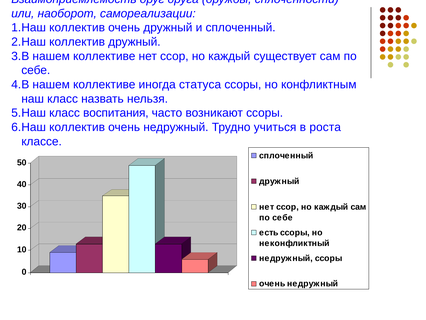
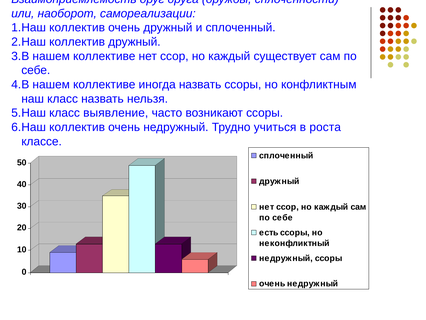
иногда статуса: статуса -> назвать (200, 84)
воспитания: воспитания -> выявление (116, 113)
